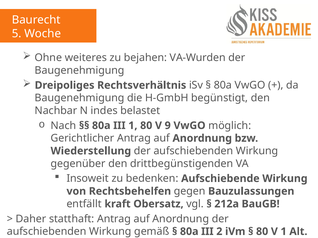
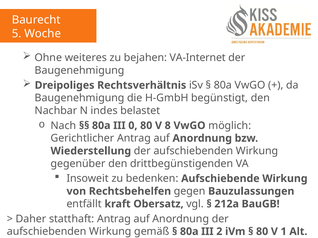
VA-Wurden: VA-Wurden -> VA-Internet (198, 58)
III 1: 1 -> 0 (133, 126)
9: 9 -> 8 (168, 126)
